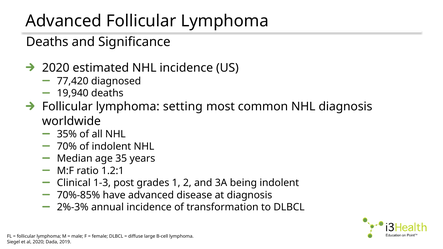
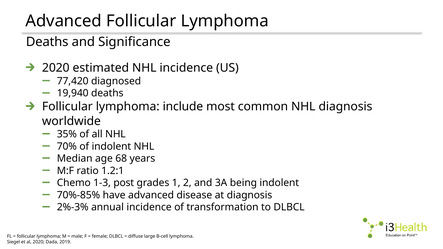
setting: setting -> include (183, 107)
35: 35 -> 68 (121, 159)
Clinical: Clinical -> Chemo (74, 183)
